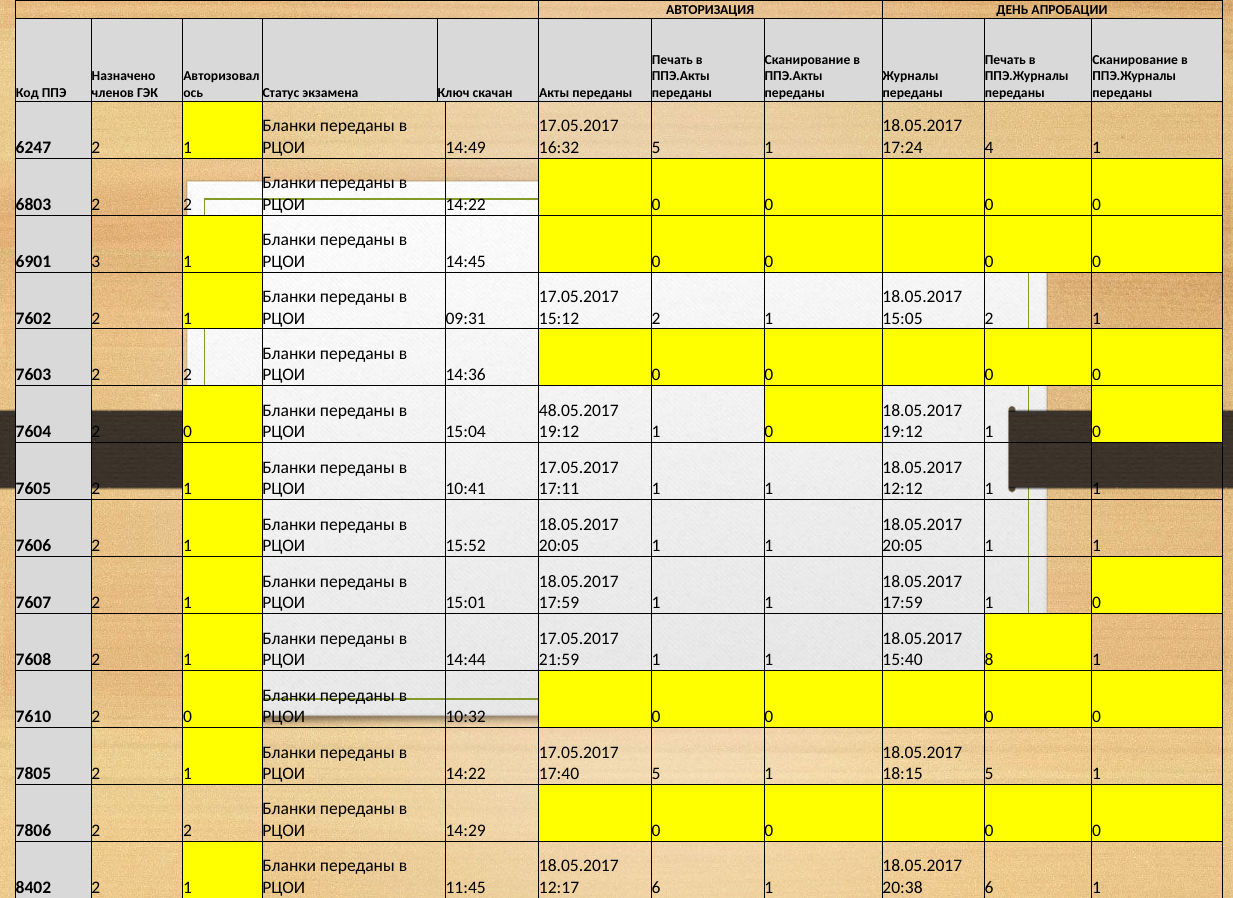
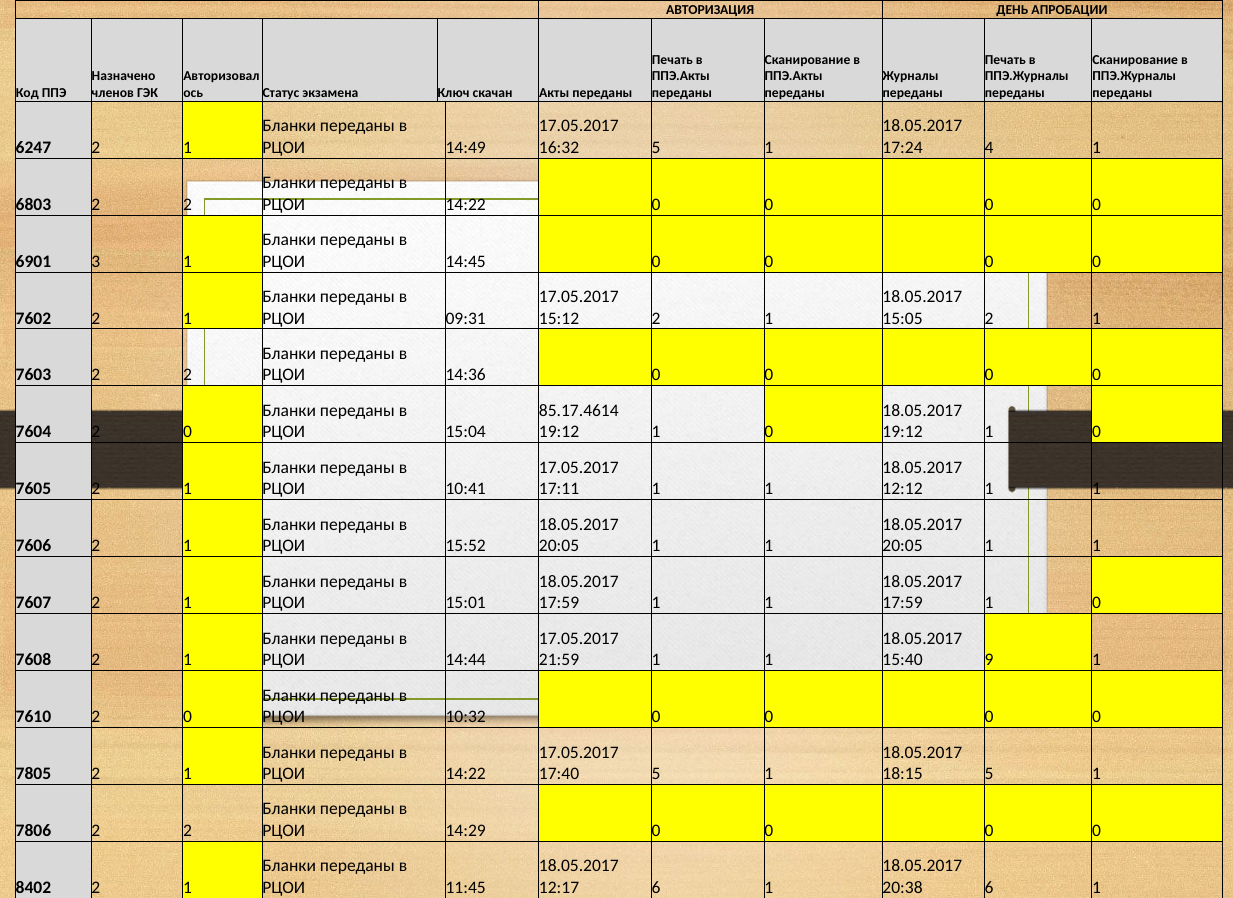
48.05.2017: 48.05.2017 -> 85.17.4614 (579, 411)
8: 8 -> 9 (989, 660)
